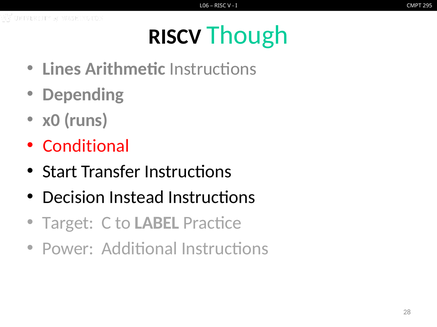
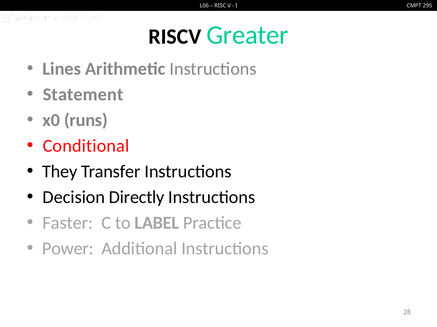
Though: Though -> Greater (247, 35)
Depending: Depending -> Statement (83, 95)
Start: Start -> They (60, 172)
Instead: Instead -> Directly (137, 198)
Target: Target -> Faster (68, 223)
